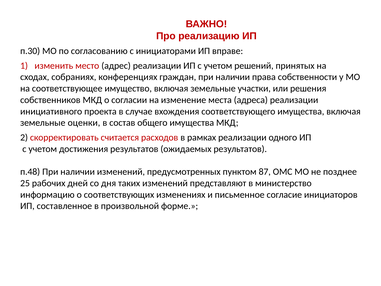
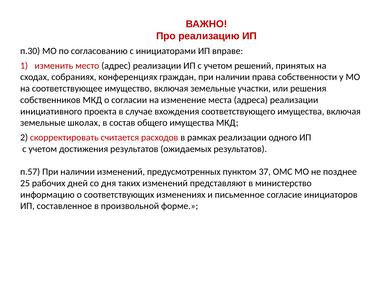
оценки: оценки -> школах (84, 123)
п.48: п.48 -> п.57 (30, 172)
87: 87 -> 37 (265, 172)
